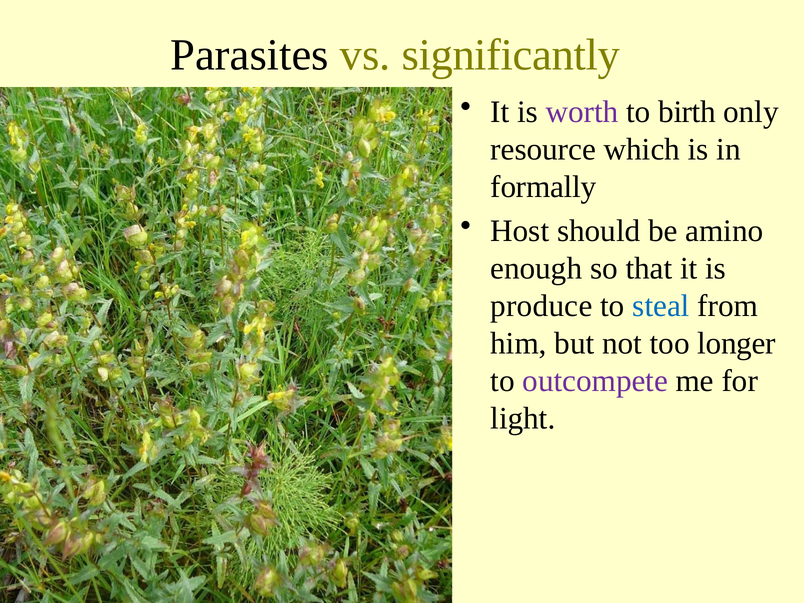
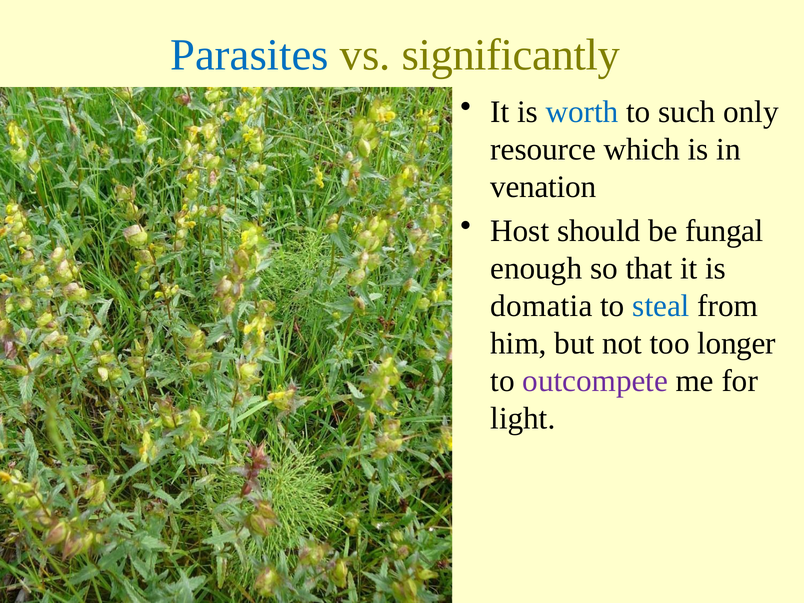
Parasites colour: black -> blue (250, 55)
worth colour: purple -> blue (582, 112)
birth: birth -> such (687, 112)
formally: formally -> venation (543, 187)
amino: amino -> fungal (724, 231)
produce: produce -> domatia (541, 306)
